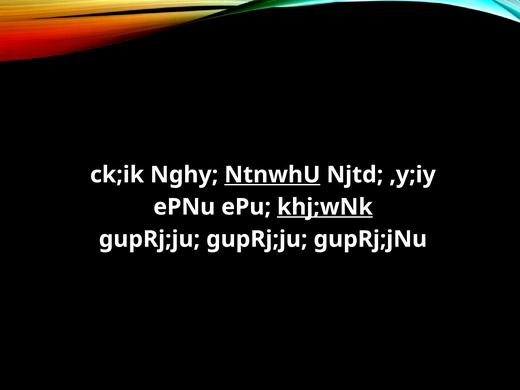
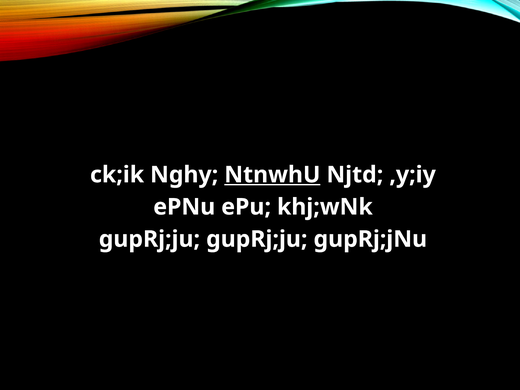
khj;wNk underline: present -> none (325, 207)
